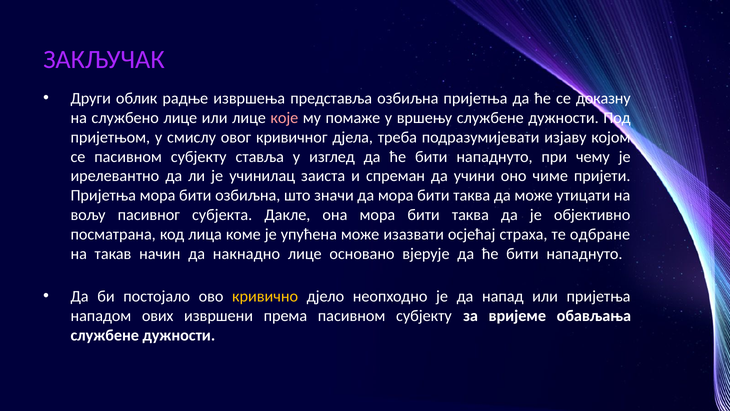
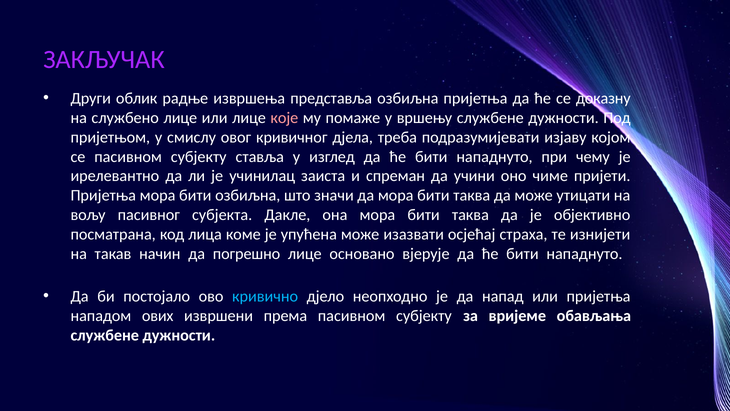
одбране: одбране -> изнијети (600, 234)
накнадно: накнадно -> погрешно (247, 254)
кривично colour: yellow -> light blue (265, 296)
